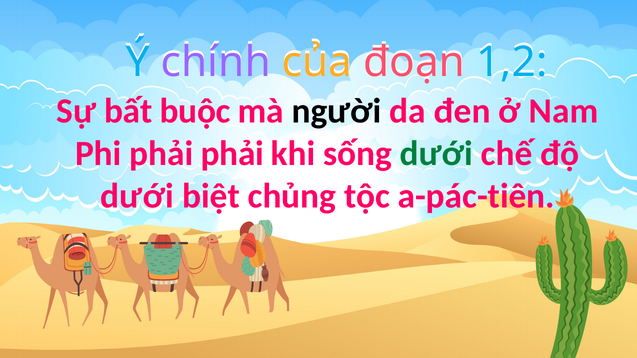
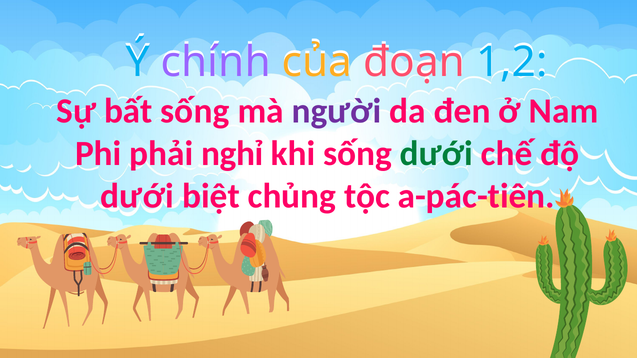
bất buộc: buộc -> sống (195, 111)
người colour: black -> purple (337, 111)
phải phải: phải -> nghỉ (232, 154)
